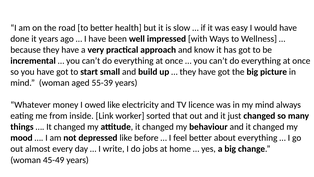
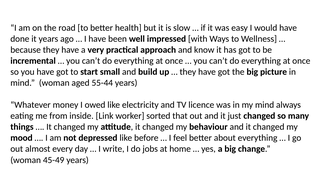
55-39: 55-39 -> 55-44 (102, 83)
